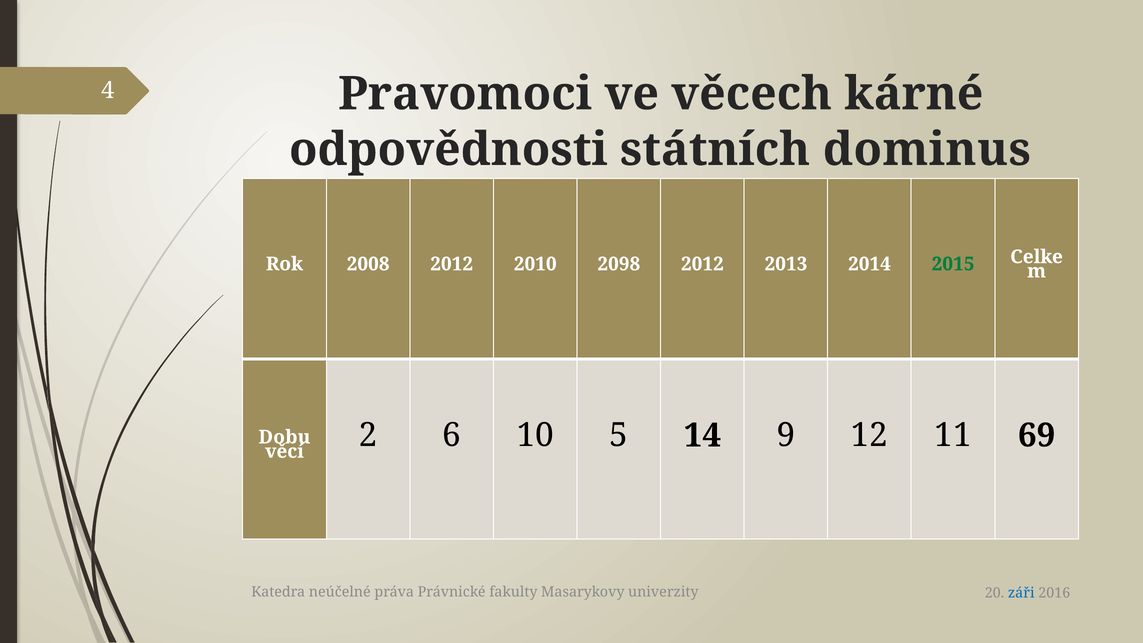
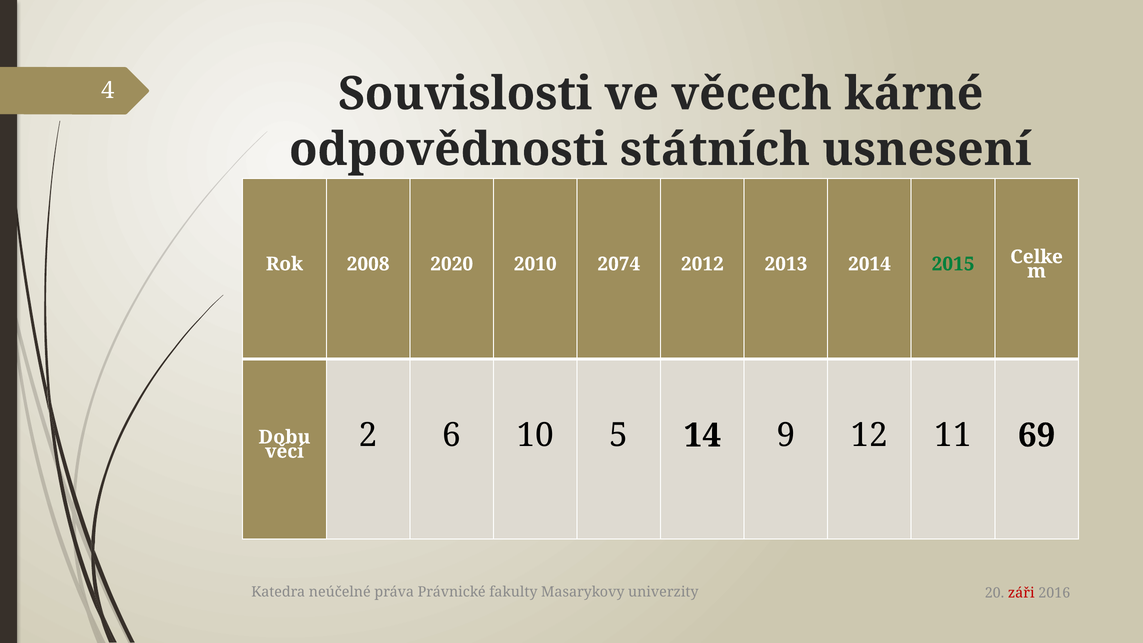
Pravomoci: Pravomoci -> Souvislosti (465, 94)
dominus: dominus -> usnesení (927, 150)
2008 2012: 2012 -> 2020 (452, 264)
2098: 2098 -> 2074 (619, 264)
záři colour: blue -> red (1021, 593)
